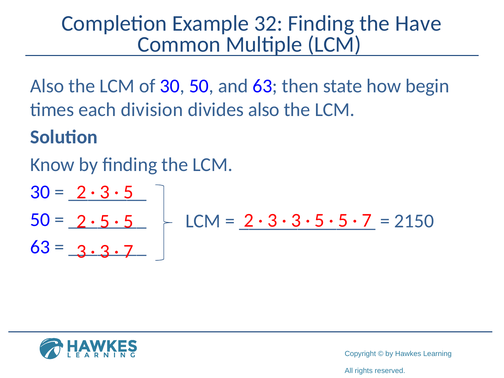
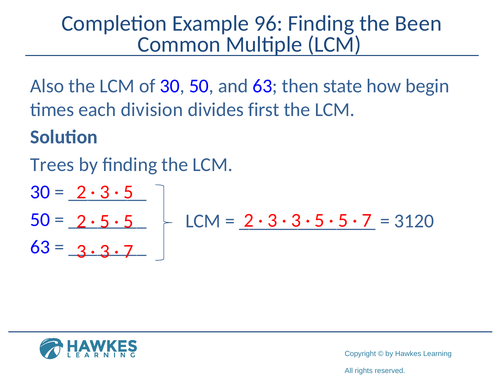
32: 32 -> 96 (268, 23)
Have: Have -> Been (418, 23)
divides also: also -> first (264, 110)
Know: Know -> Trees (52, 165)
2150: 2150 -> 3120 (414, 221)
